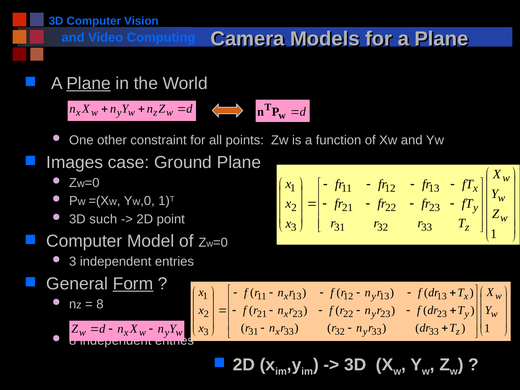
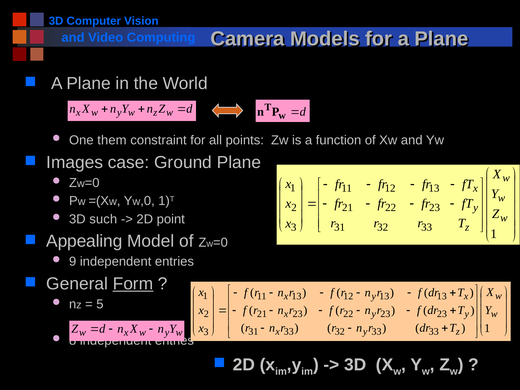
Plane underline: present -> none (89, 83)
other: other -> them (112, 140)
Computer: Computer -> Appealing (84, 241)
3: 3 -> 9 (73, 262)
8: 8 -> 5 (100, 304)
